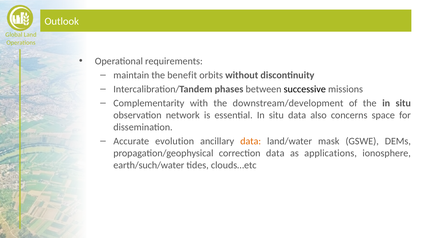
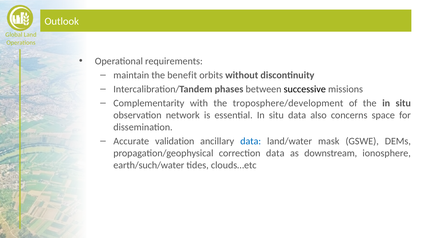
downstream/development: downstream/development -> troposphere/development (288, 103)
evolution: evolution -> validation (175, 141)
data colour: orange -> blue (251, 141)
applications: applications -> downstream (331, 153)
